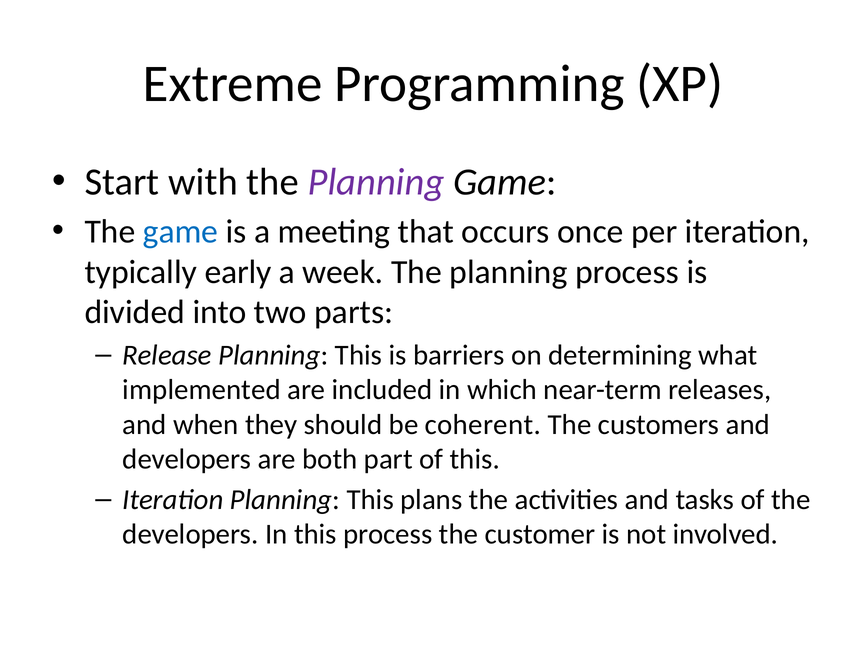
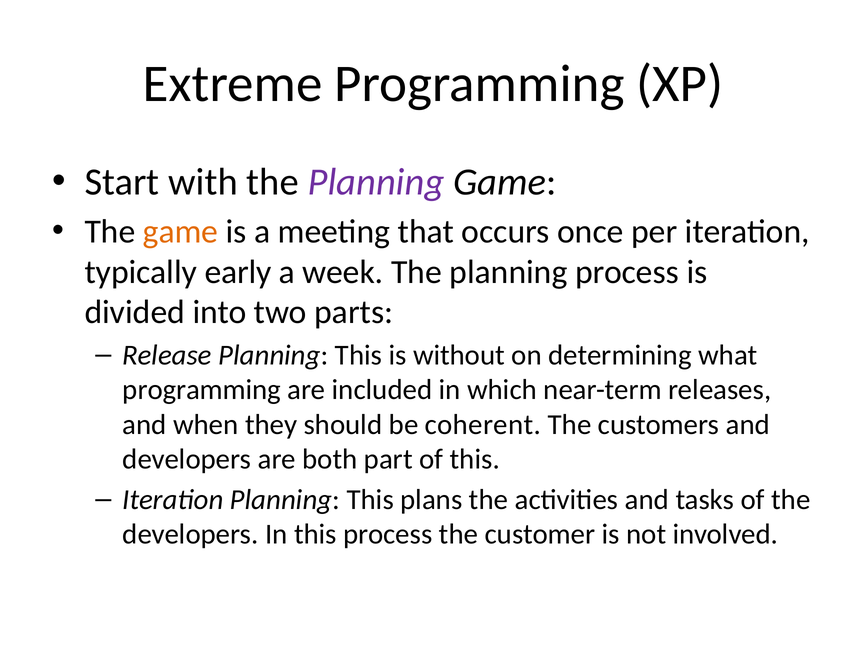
game colour: blue -> orange (180, 232)
barriers: barriers -> without (459, 355)
implemented: implemented -> programming (202, 390)
